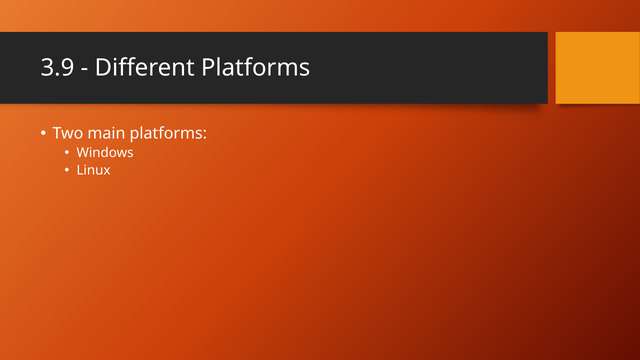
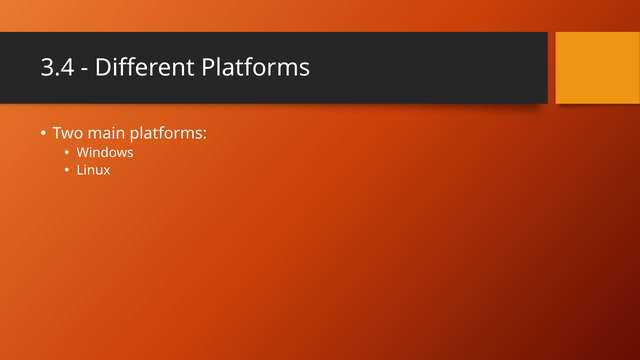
3.9: 3.9 -> 3.4 (57, 68)
